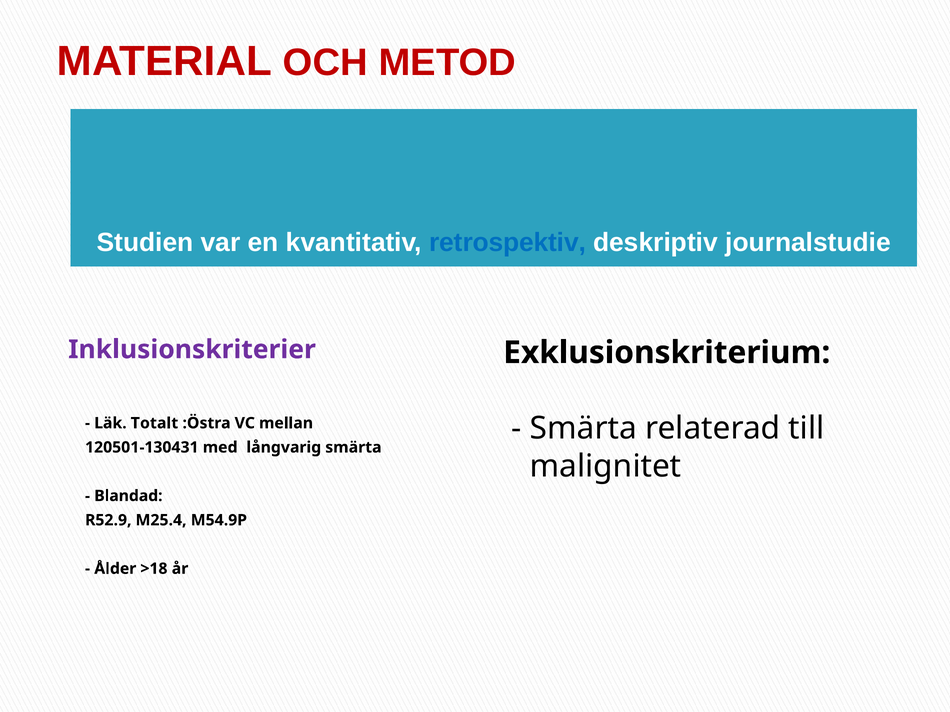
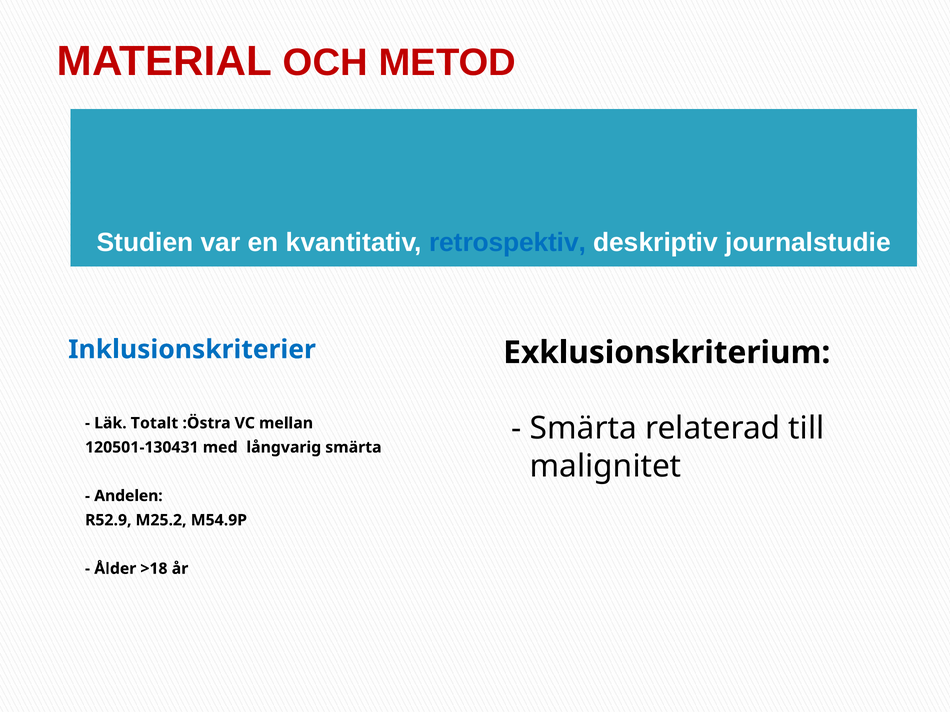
Inklusionskriterier colour: purple -> blue (192, 350)
Blandad: Blandad -> Andelen (128, 496)
M25.4: M25.4 -> M25.2 (161, 520)
